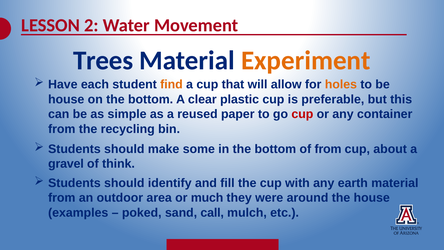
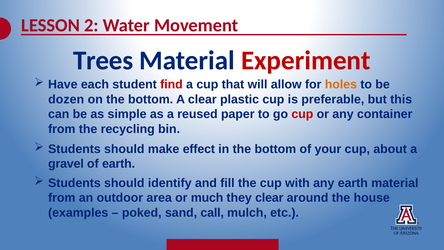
Experiment colour: orange -> red (306, 61)
find colour: orange -> red (171, 84)
house: house -> dozen (66, 99)
some: some -> effect (199, 149)
of from: from -> your (328, 149)
of think: think -> earth (119, 164)
they were: were -> clear (269, 198)
